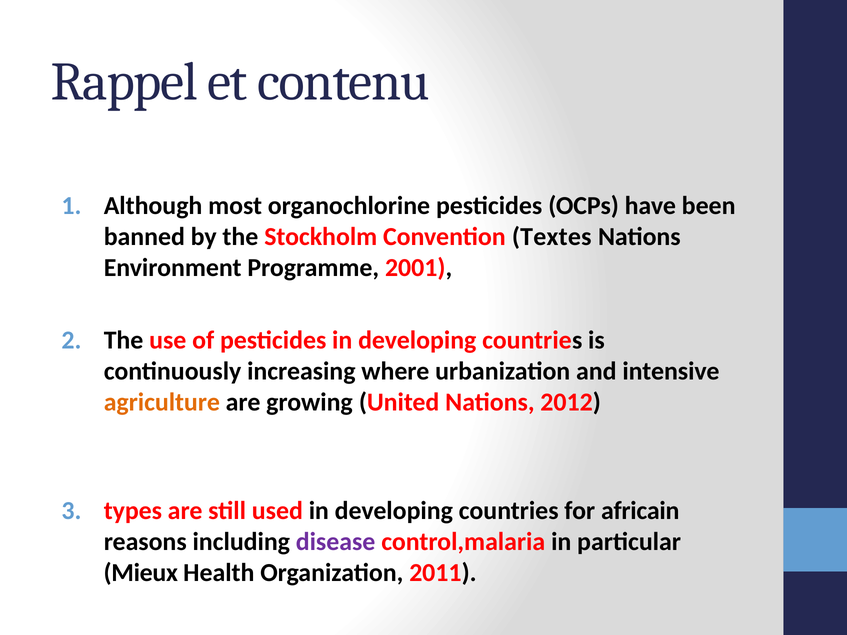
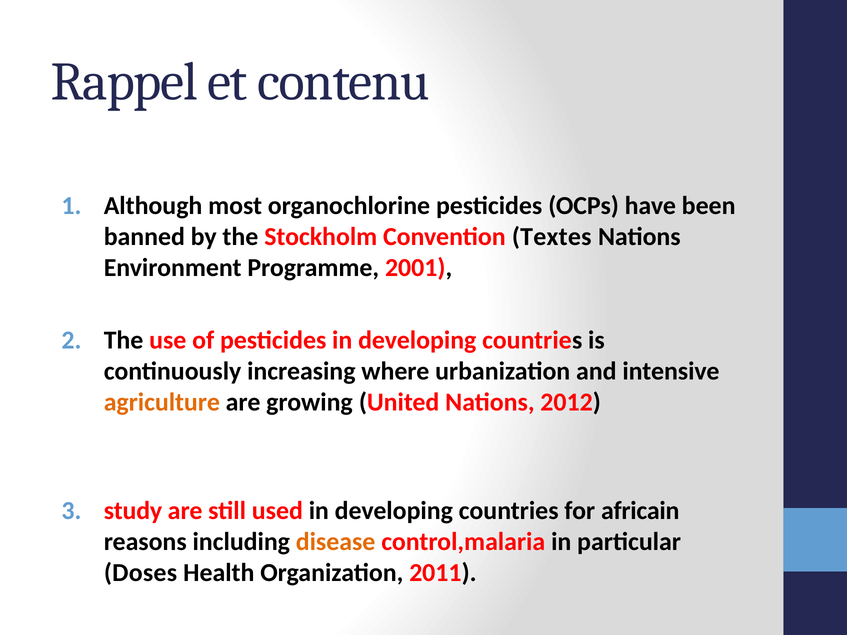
types: types -> study (133, 511)
disease colour: purple -> orange (336, 542)
Mieux: Mieux -> Doses (140, 573)
